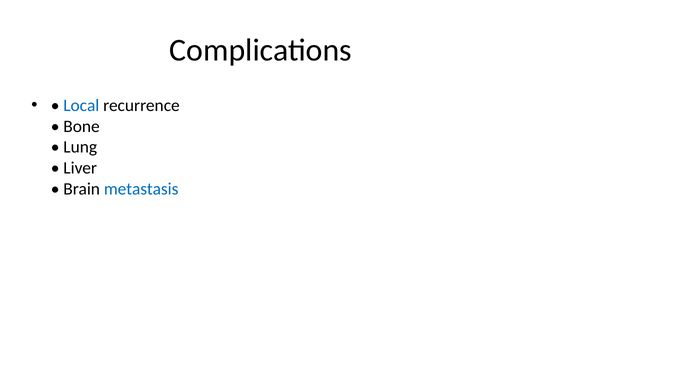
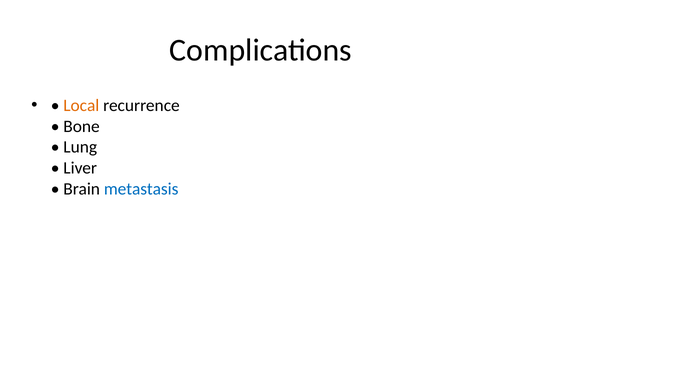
Local colour: blue -> orange (81, 105)
